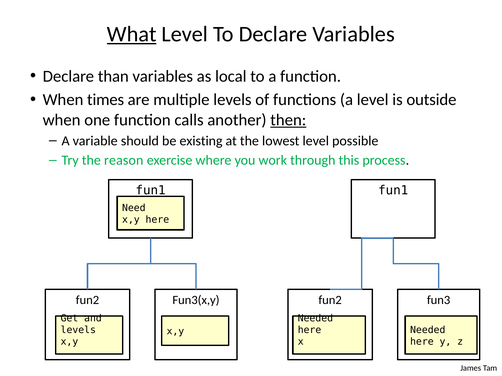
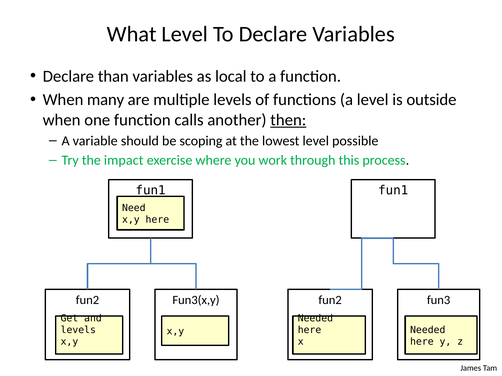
What underline: present -> none (132, 34)
times: times -> many (106, 100)
existing: existing -> scoping (201, 141)
reason: reason -> impact (124, 161)
